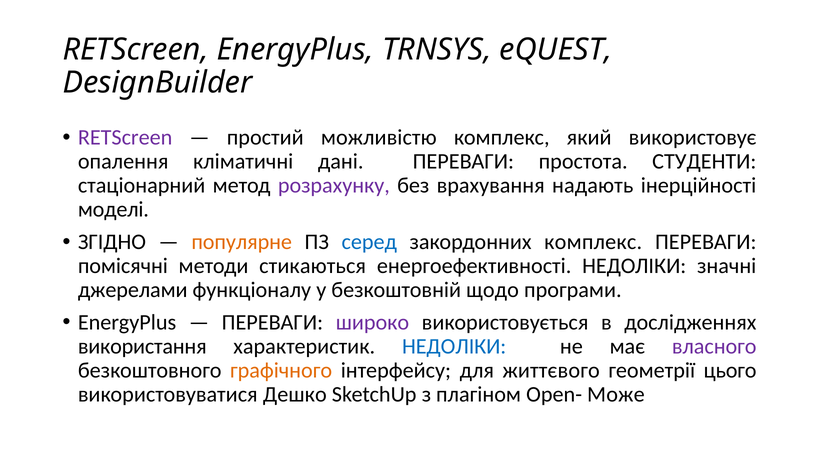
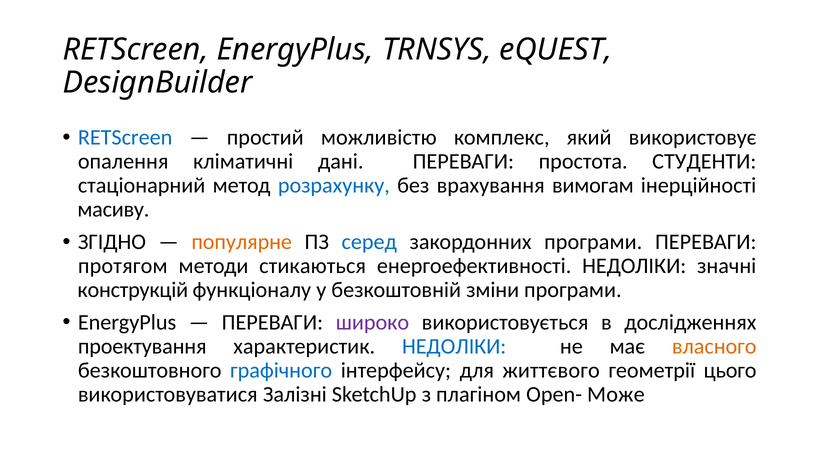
RETScreen colour: purple -> blue (125, 138)
розрахунку colour: purple -> blue (334, 186)
надають: надають -> вимогам (593, 186)
моделі: моделі -> масиву (113, 210)
закордонних комплекс: комплекс -> програми (593, 242)
помісячні: помісячні -> протягом (123, 266)
джерелами: джерелами -> конструкцій (133, 290)
щодо: щодо -> зміни (493, 290)
використання: використання -> проектування (142, 347)
власного colour: purple -> orange (714, 347)
графічного colour: orange -> blue (281, 371)
Дешко: Дешко -> Залізні (295, 395)
